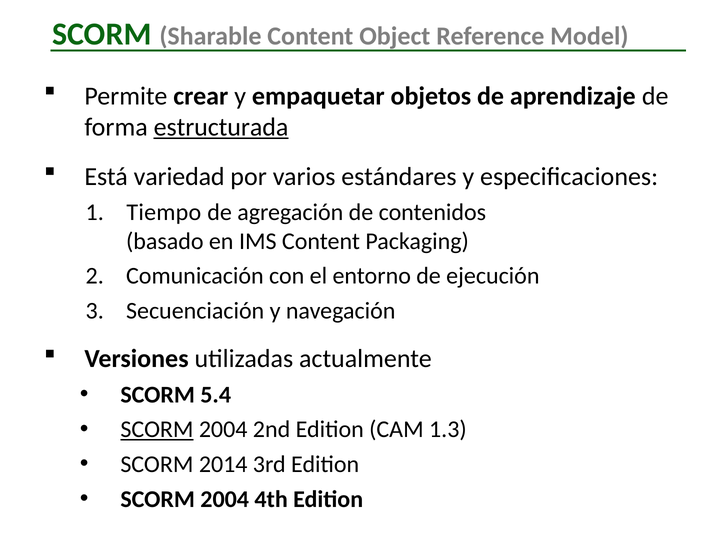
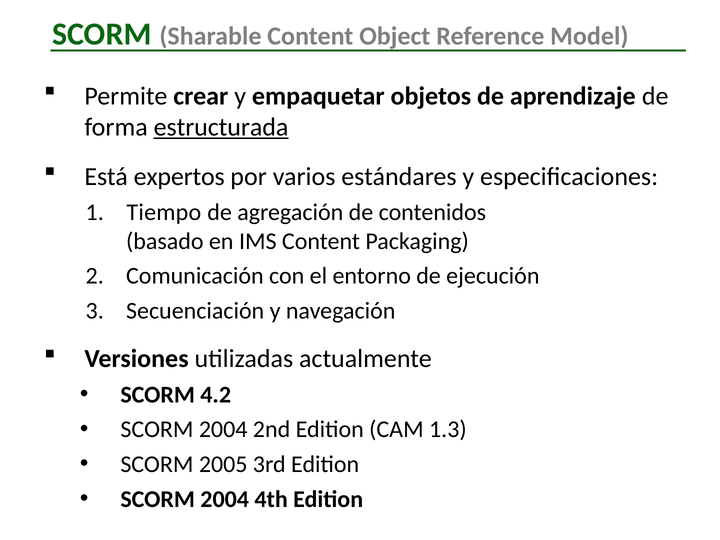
variedad: variedad -> expertos (179, 176)
5.4: 5.4 -> 4.2 (216, 395)
SCORM underline: present -> none (157, 430)
2014: 2014 -> 2005 (223, 464)
